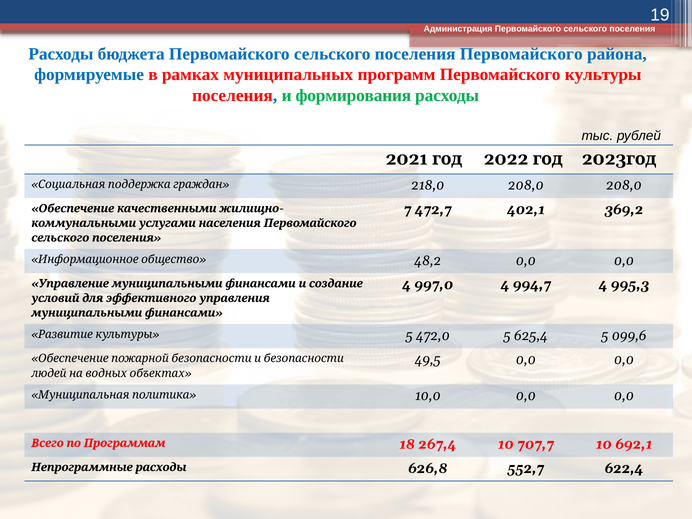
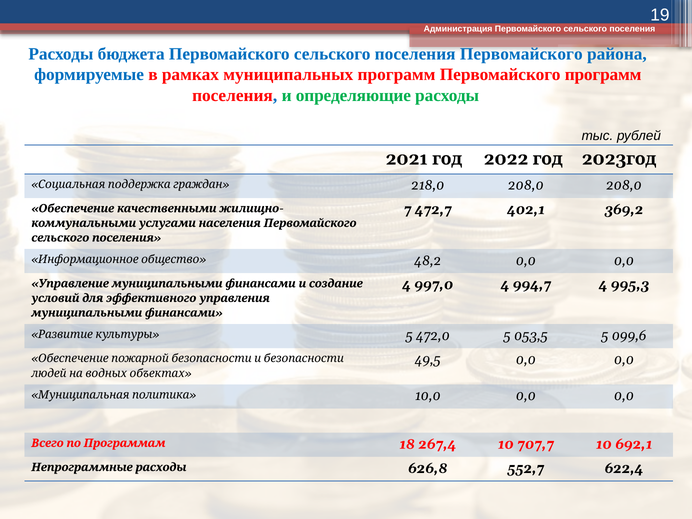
Первомайского культуры: культуры -> программ (603, 75)
формирования: формирования -> определяющие (353, 96)
625,4: 625,4 -> 053,5 (531, 336)
